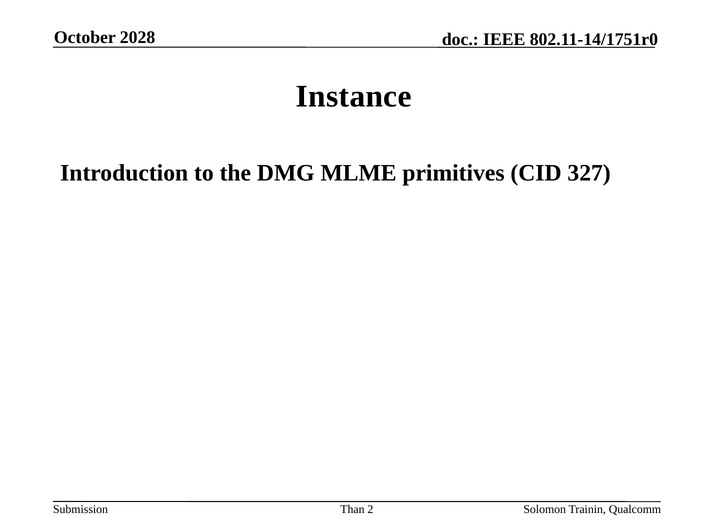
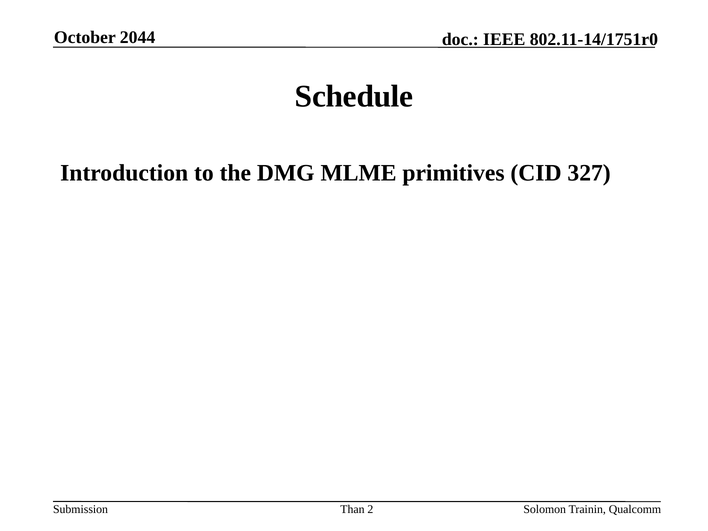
2028: 2028 -> 2044 (138, 38)
Instance: Instance -> Schedule (354, 97)
